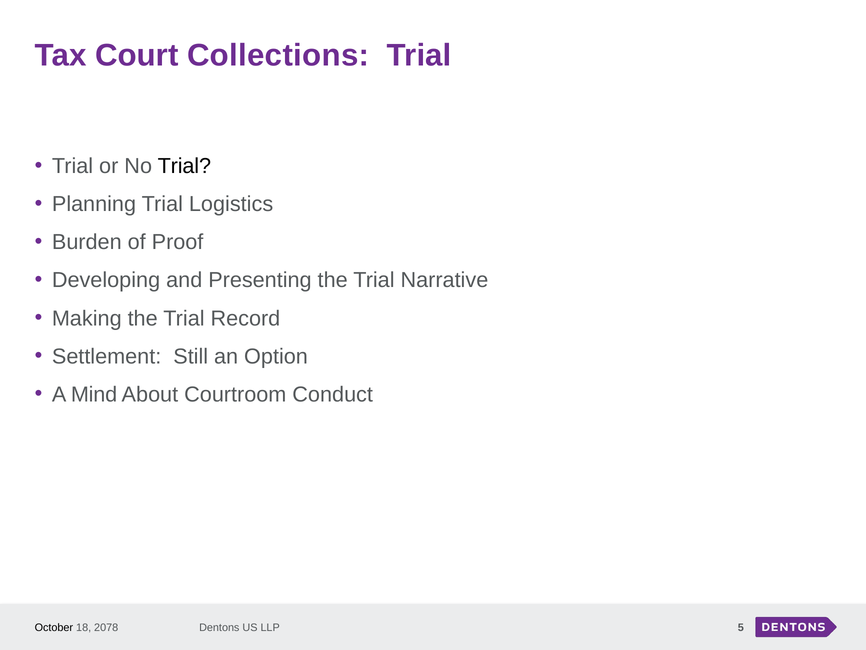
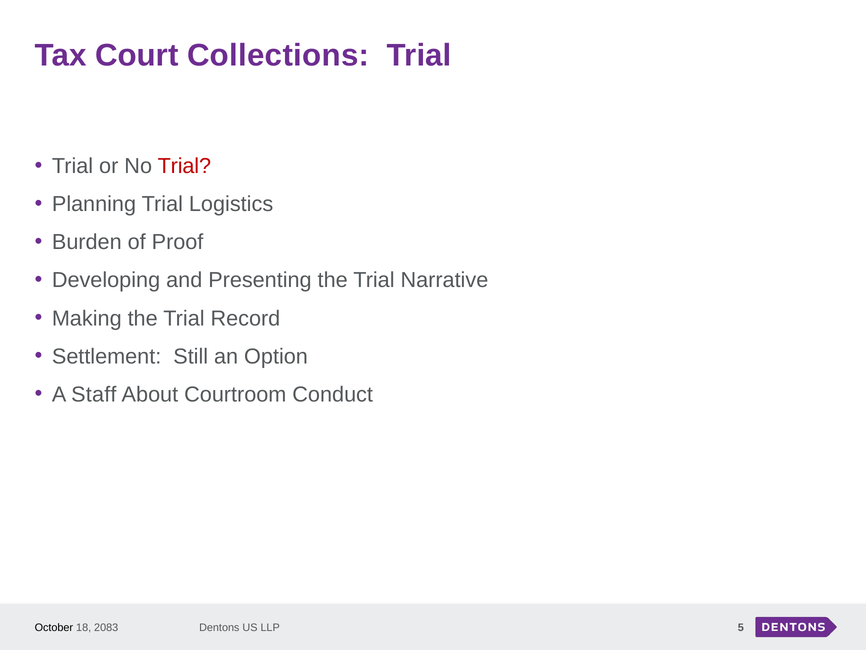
Trial colour: black -> red (184, 166)
Mind: Mind -> Staff (94, 394)
2078: 2078 -> 2083 (106, 627)
